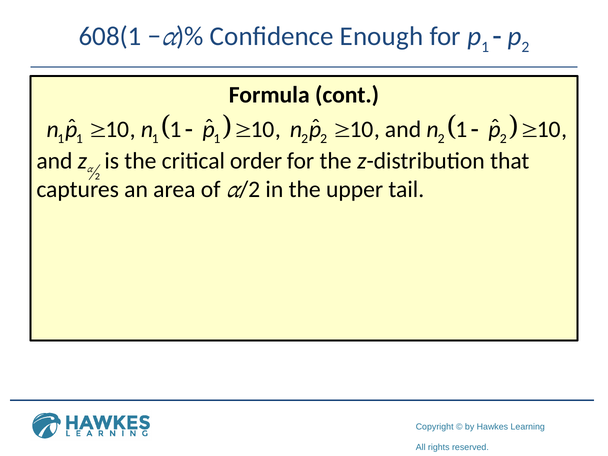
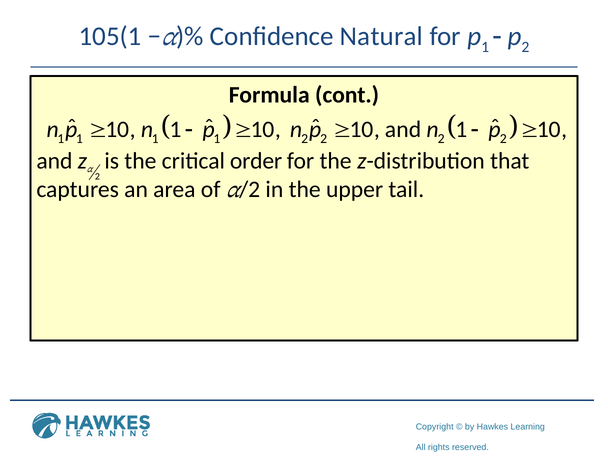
608(1: 608(1 -> 105(1 (110, 36)
Enough: Enough -> Natural (381, 36)
